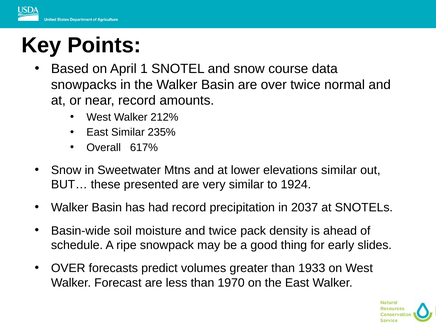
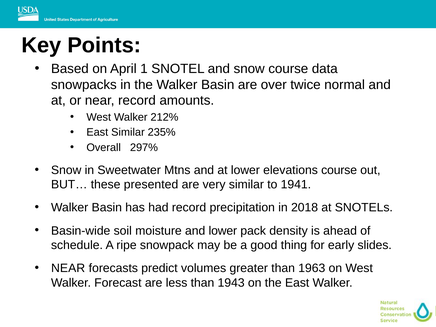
617%: 617% -> 297% (144, 148)
elevations similar: similar -> course (339, 170)
1924: 1924 -> 1941 (296, 185)
2037: 2037 -> 2018 (305, 208)
and twice: twice -> lower (223, 231)
OVER: OVER -> NEAR (68, 268)
1933: 1933 -> 1963 (312, 268)
1970: 1970 -> 1943 (231, 283)
